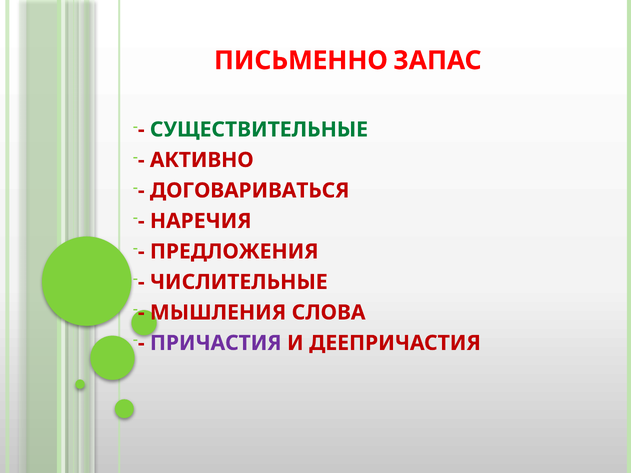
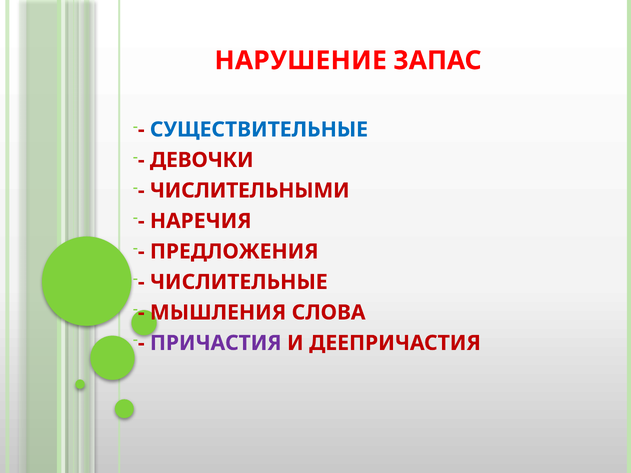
ПИСЬМЕННО: ПИСЬМЕННО -> НАРУШЕНИЕ (301, 61)
СУЩЕСТВИТЕЛЬНЫЕ colour: green -> blue (259, 130)
АКТИВНО: АКТИВНО -> ДЕВОЧКИ (202, 160)
ДОГОВАРИВАТЬСЯ: ДОГОВАРИВАТЬСЯ -> ЧИСЛИТЕЛЬНЫМИ (250, 191)
